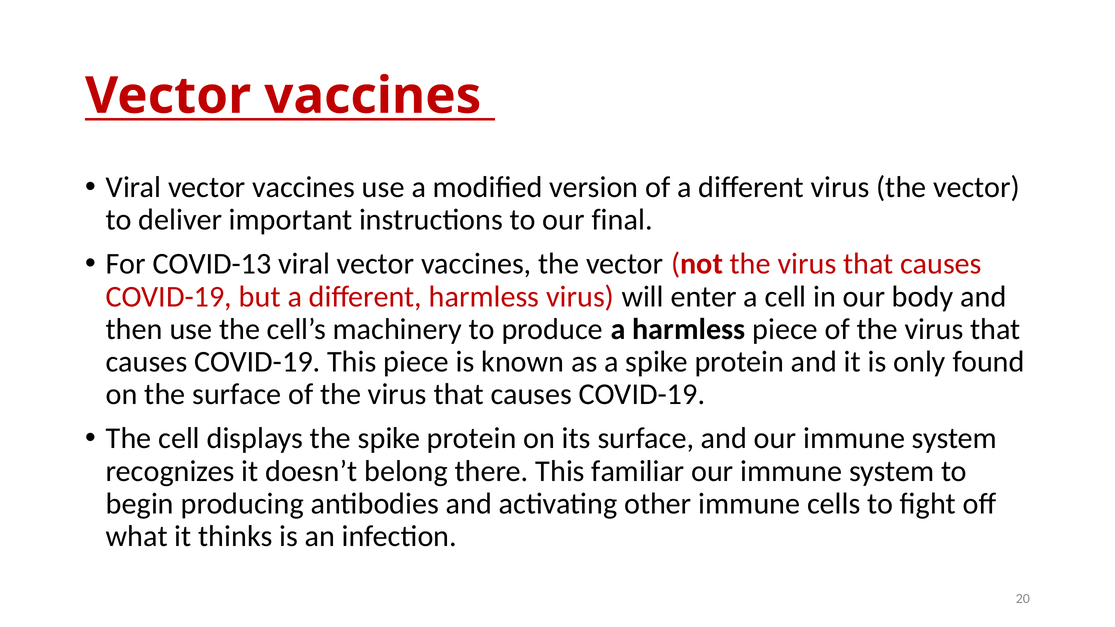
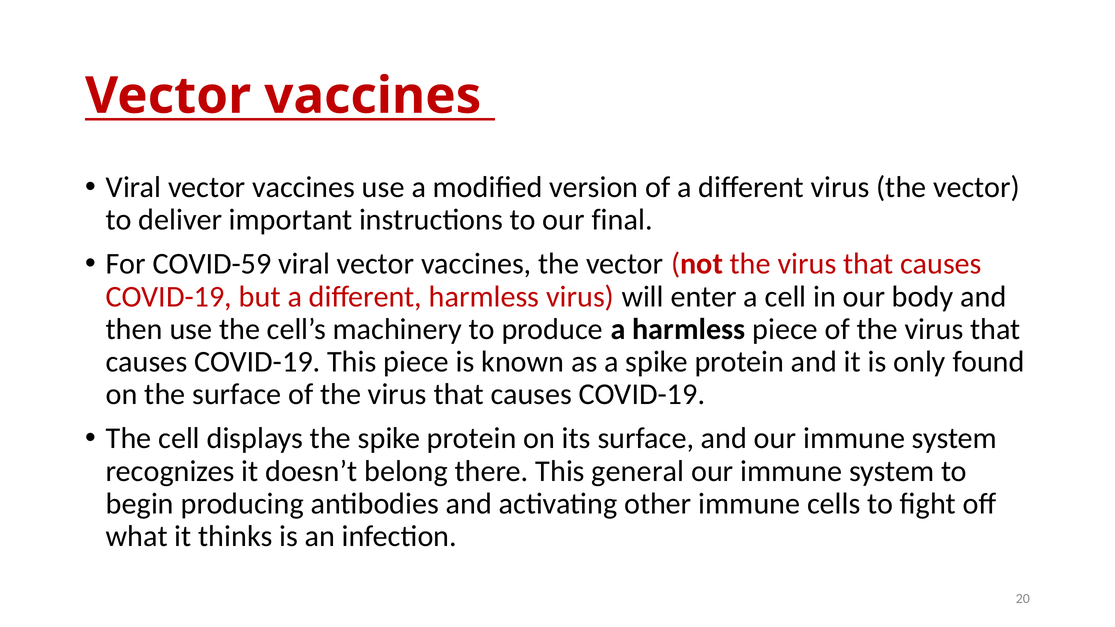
COVID-13: COVID-13 -> COVID-59 (212, 264)
familiar: familiar -> general (638, 471)
